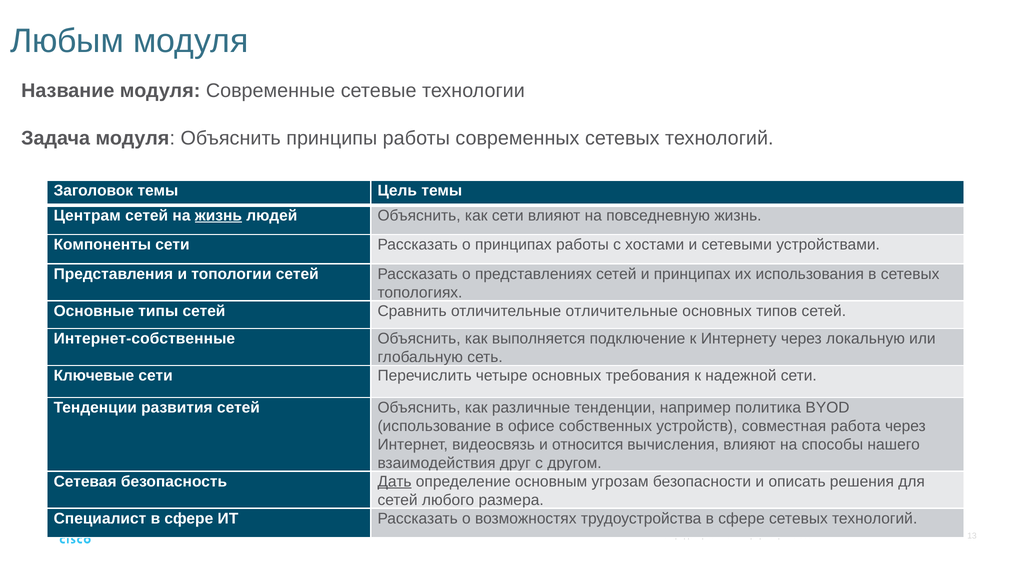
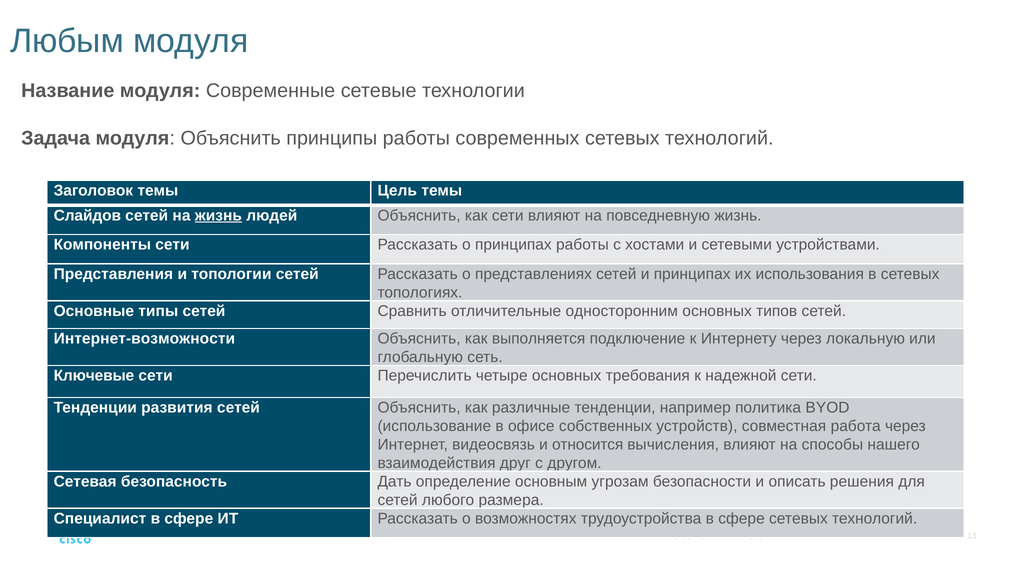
Центрам: Центрам -> Слайдов (87, 215)
отличительные отличительные: отличительные -> односторонним (622, 311)
Интернет-собственные: Интернет-собственные -> Интернет-возможности (144, 339)
Дать underline: present -> none (395, 481)
